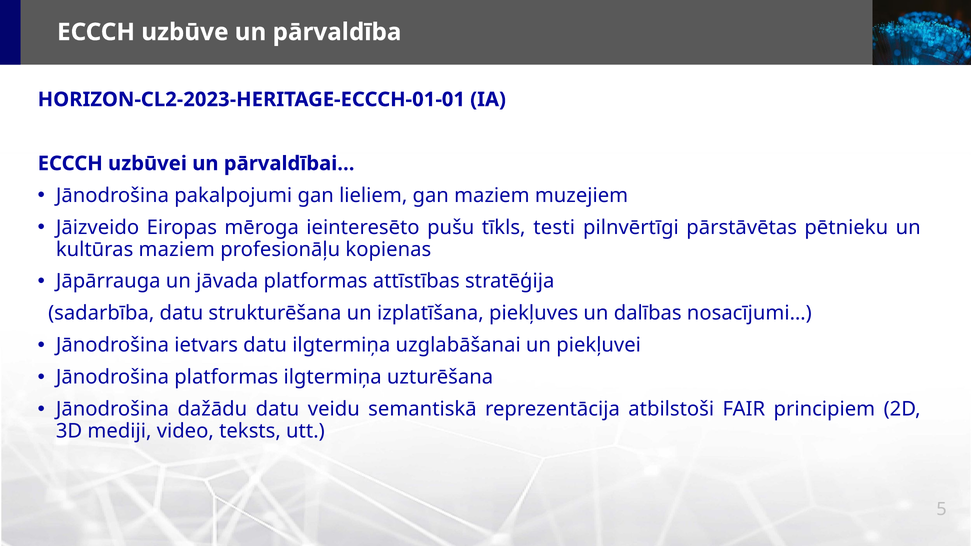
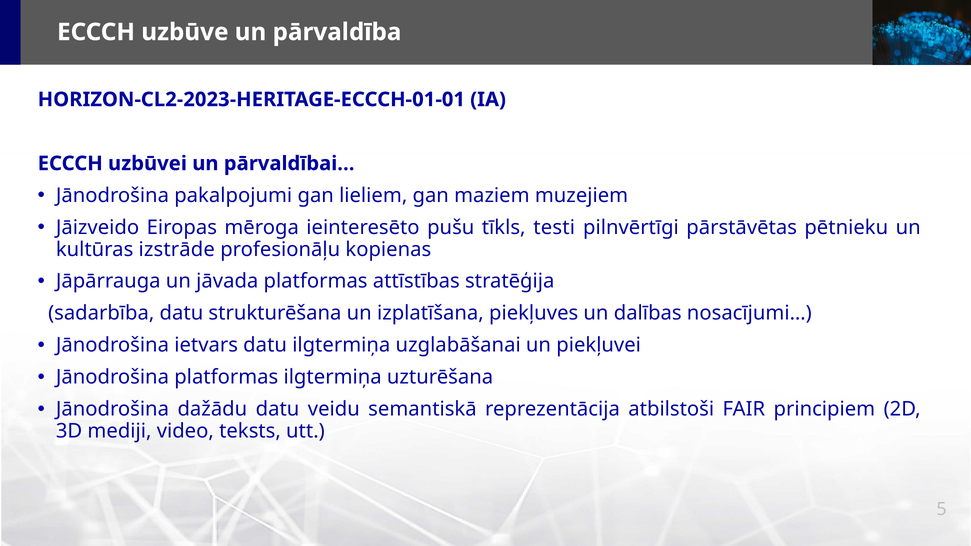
kultūras maziem: maziem -> izstrāde (177, 249)
